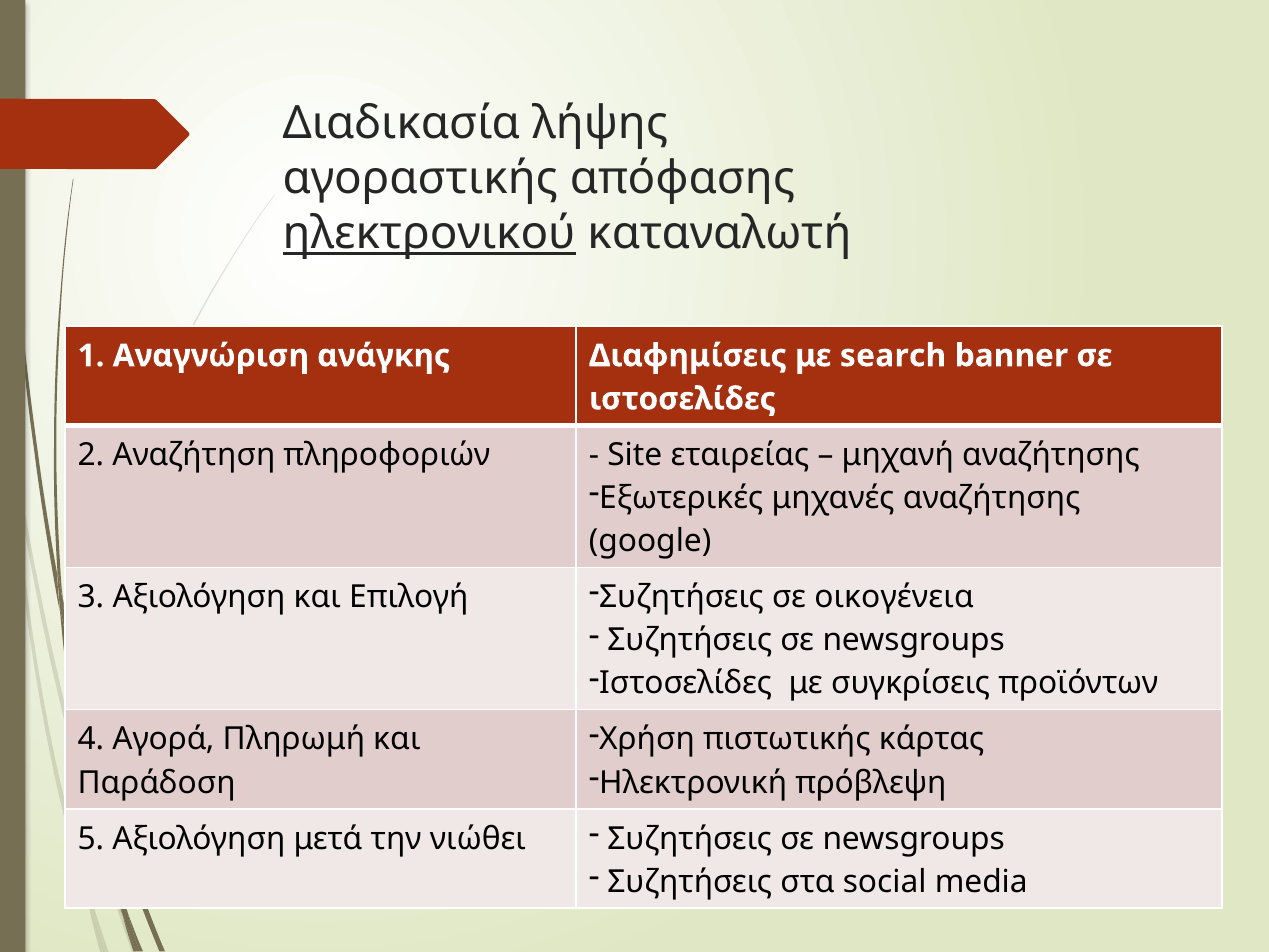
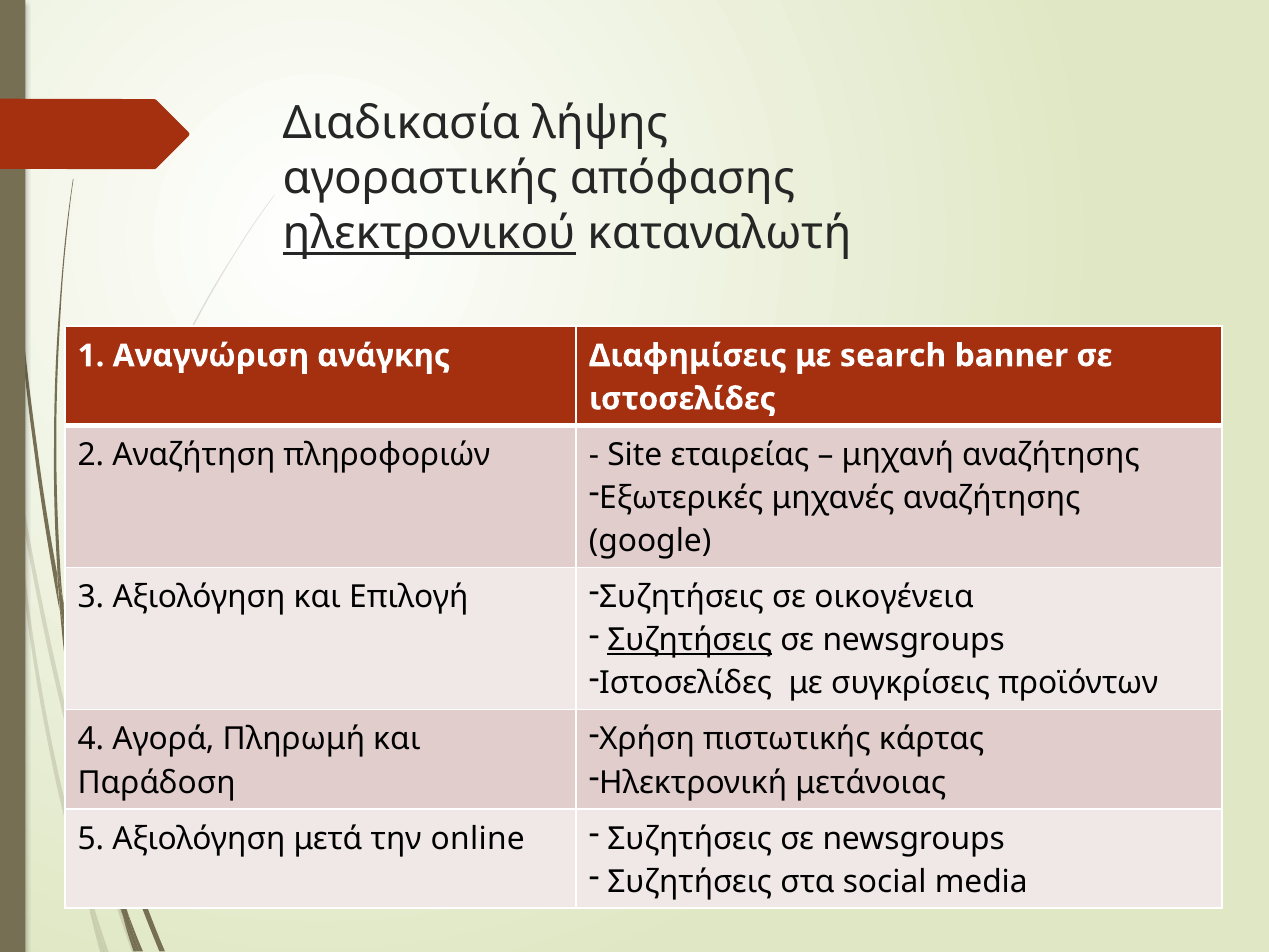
Συζητήσεις underline: none -> present (690, 640)
πρόβλεψη: πρόβλεψη -> μετάνοιας (871, 782)
νιώθει: νιώθει -> online (478, 838)
